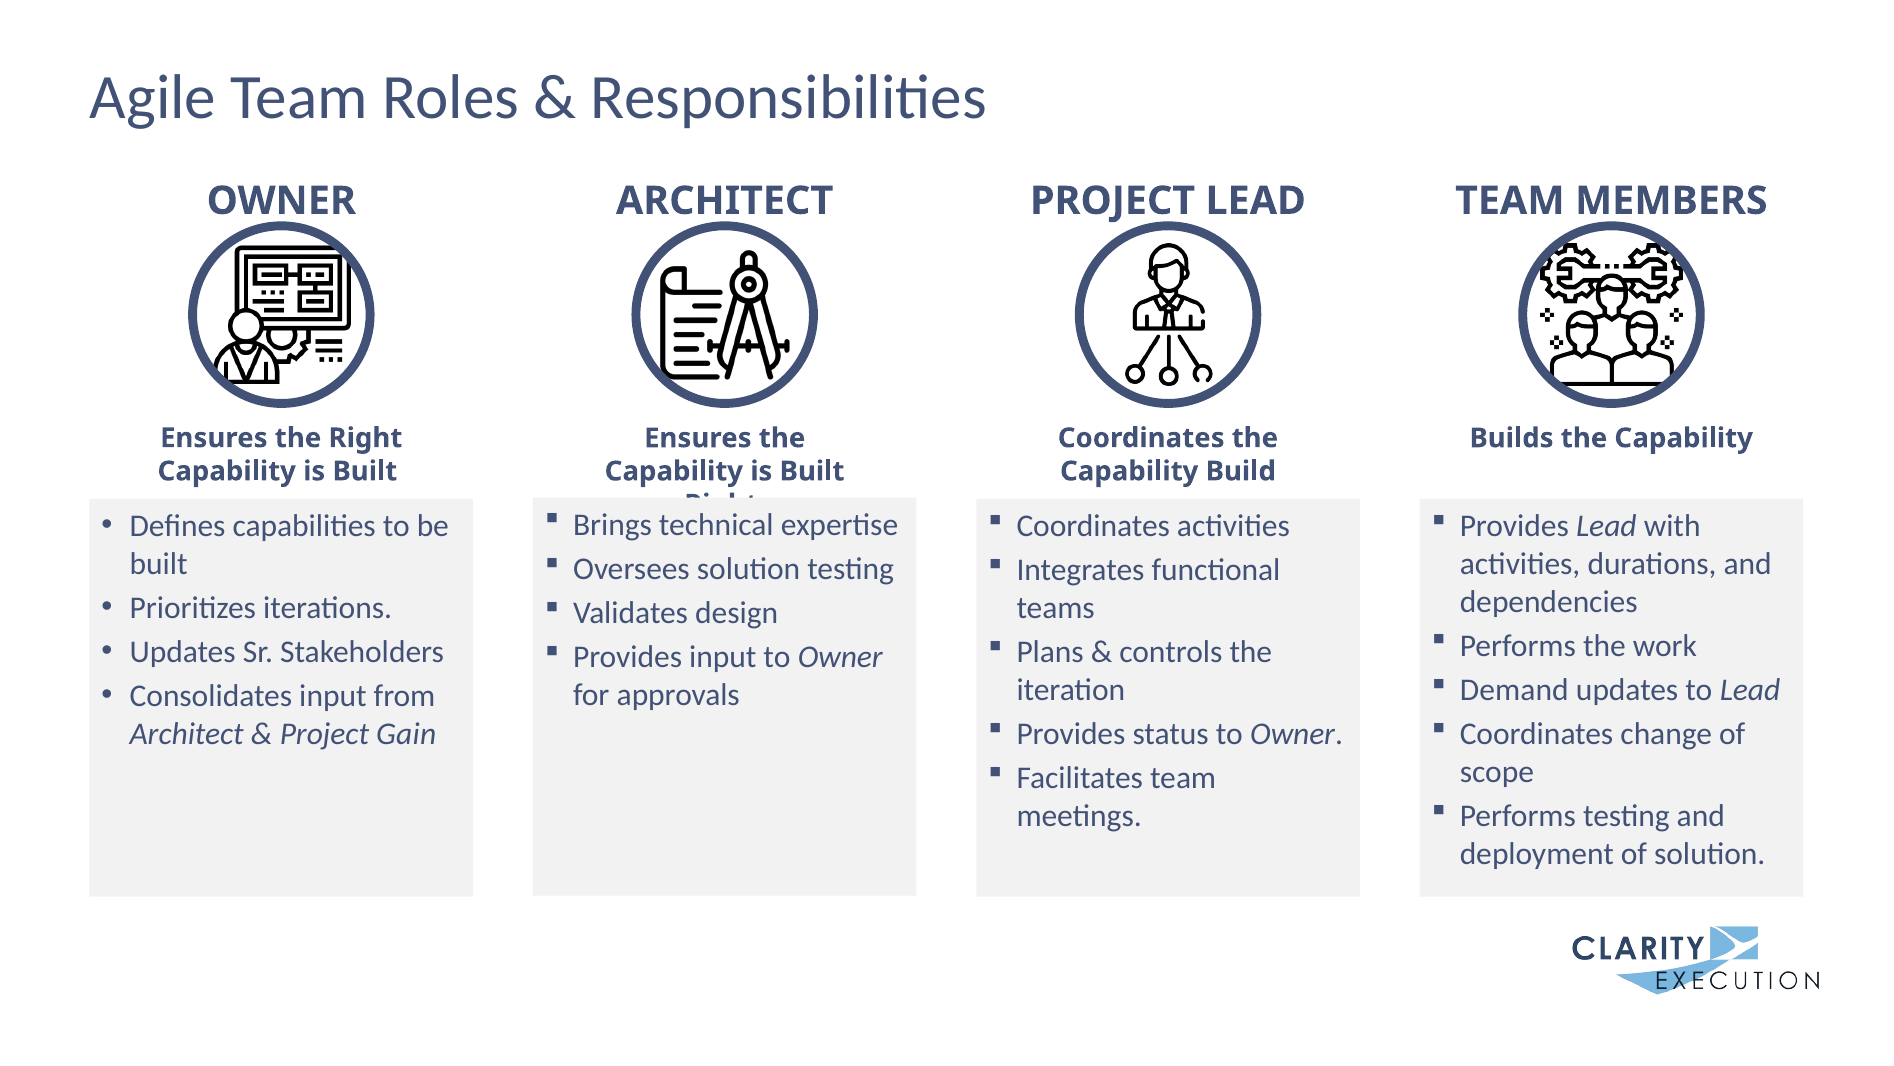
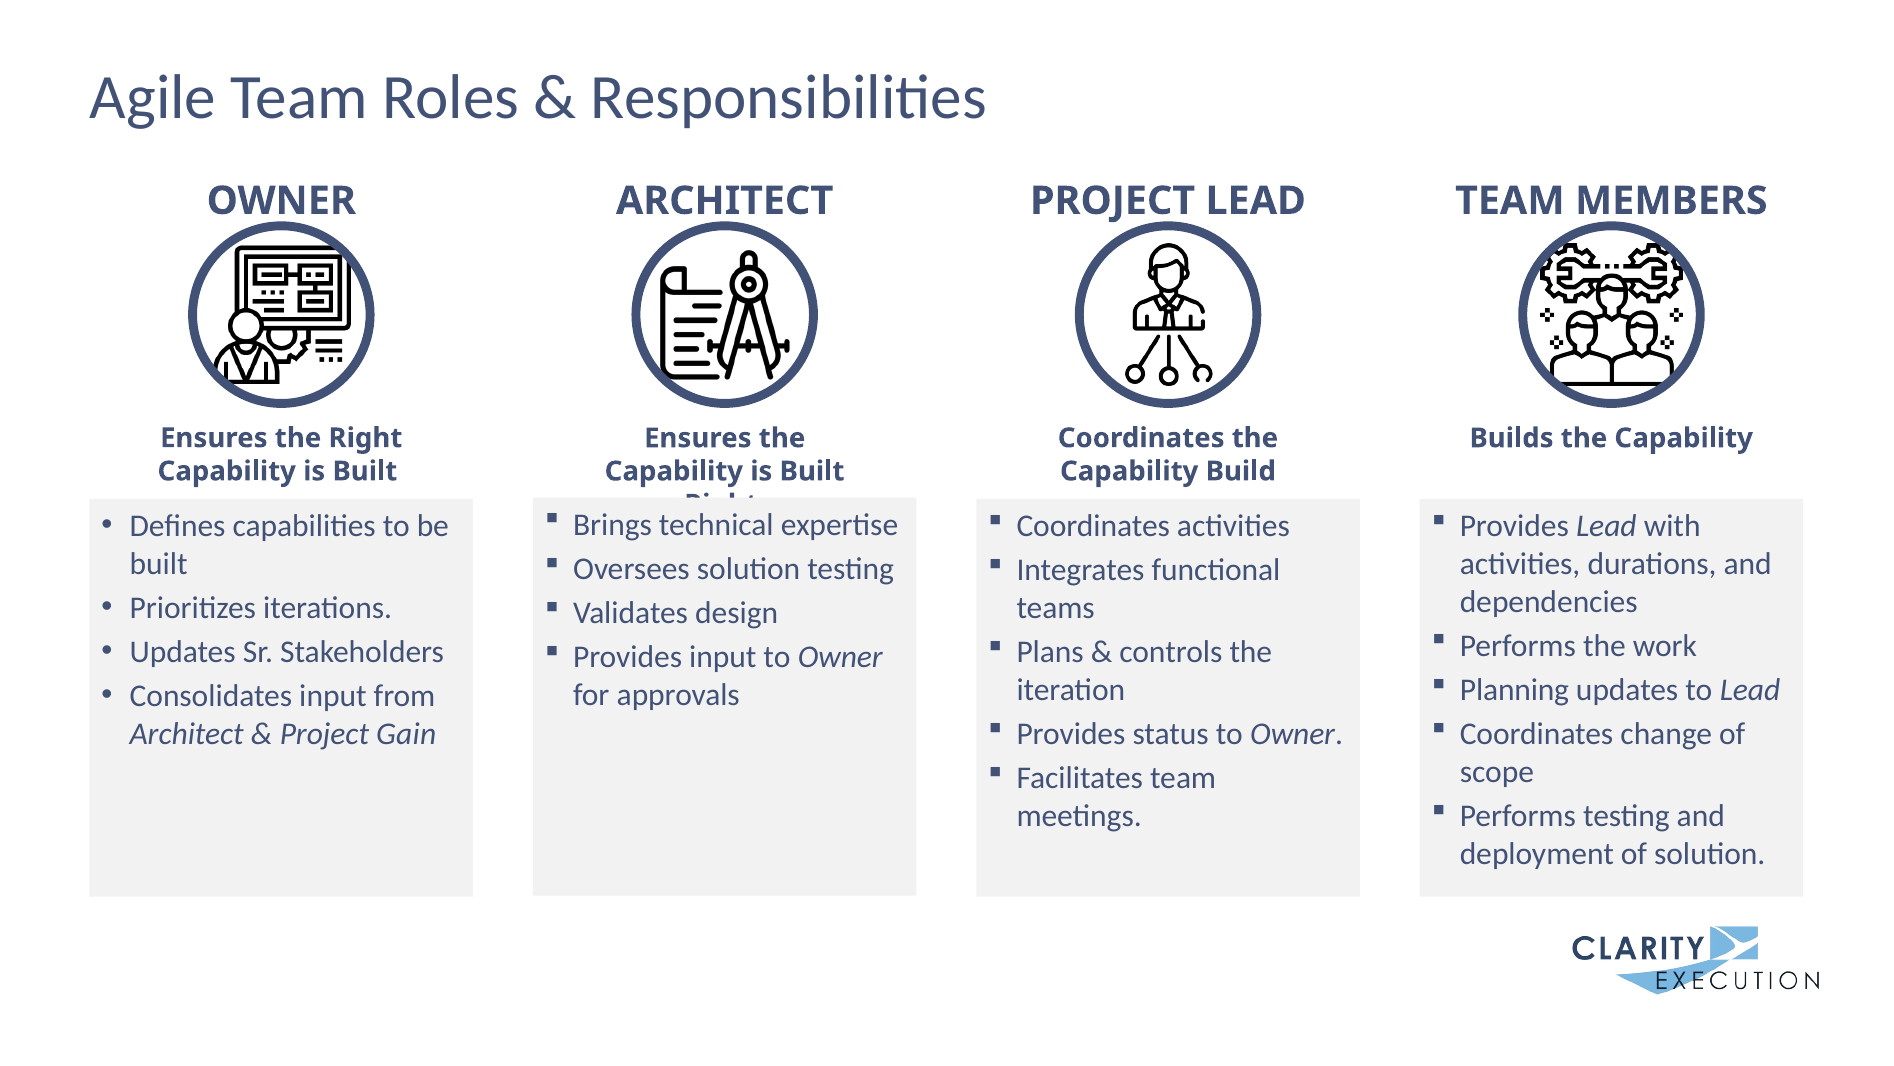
Demand: Demand -> Planning (1514, 689)
